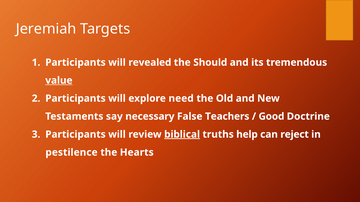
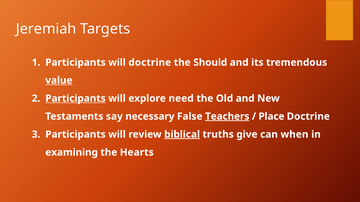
will revealed: revealed -> doctrine (150, 63)
Participants underline: none -> present (76, 99)
Teachers underline: none -> present (227, 117)
Good: Good -> Place (271, 117)
help: help -> give (247, 135)
reject: reject -> when (294, 135)
pestilence: pestilence -> examining (72, 153)
